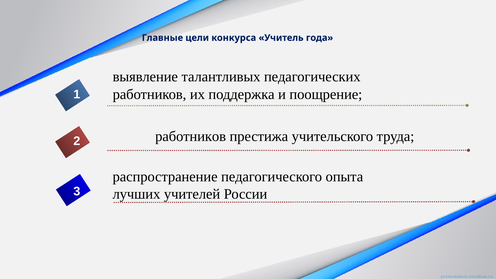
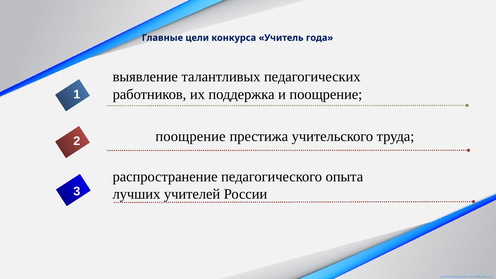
работников: работников -> поощрение (191, 136)
